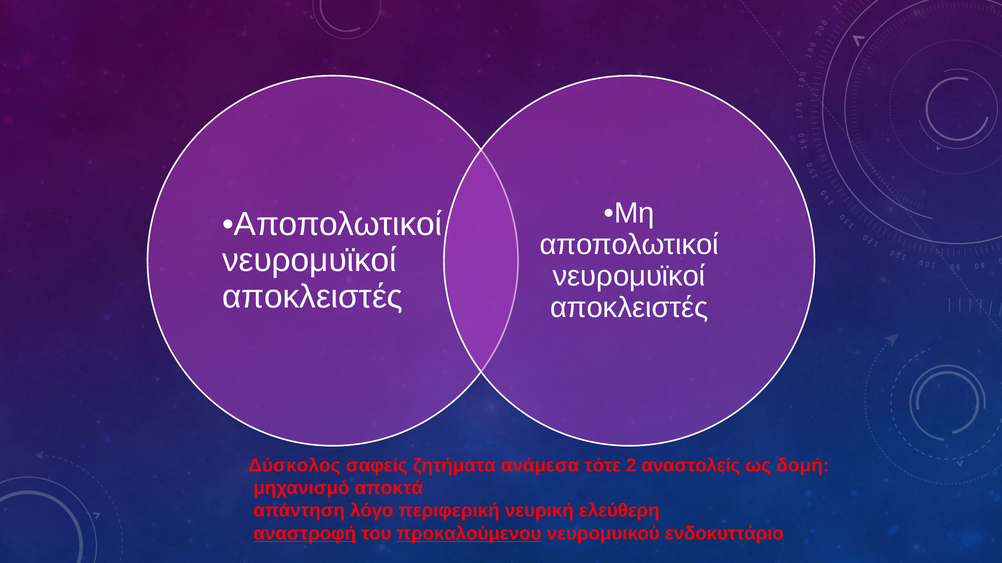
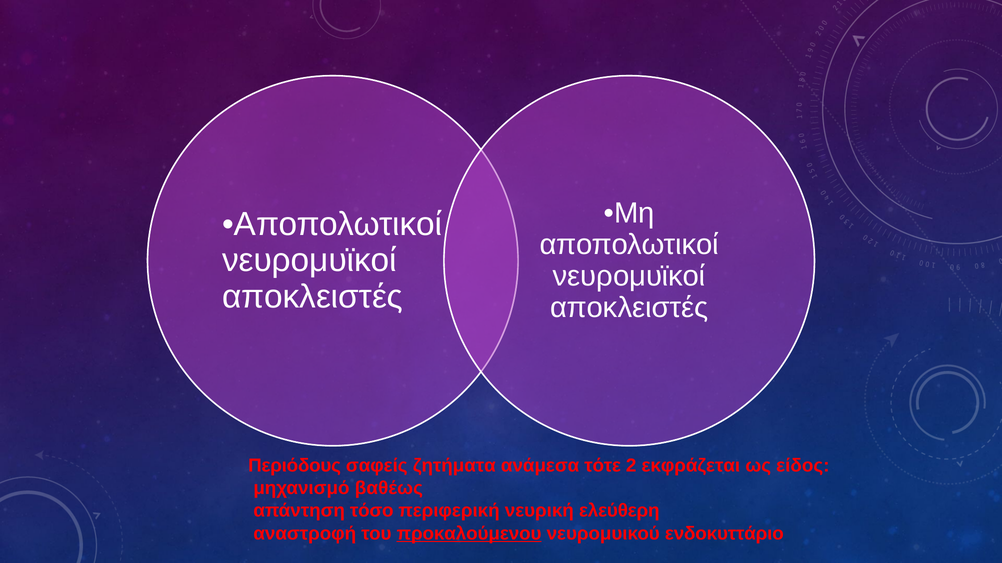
Δύσκολος: Δύσκολος -> Περιόδους (295, 466)
αναστολείς: αναστολείς -> εκφράζεται (691, 466)
δομή: δομή -> είδος (803, 466)
αποκτά: αποκτά -> βαθέως (389, 489)
λόγο: λόγο -> τόσο (372, 511)
αναστροφή underline: present -> none (305, 534)
